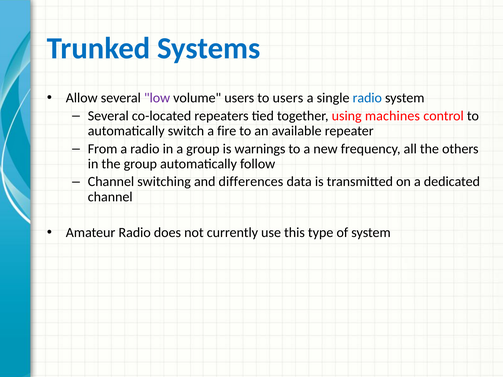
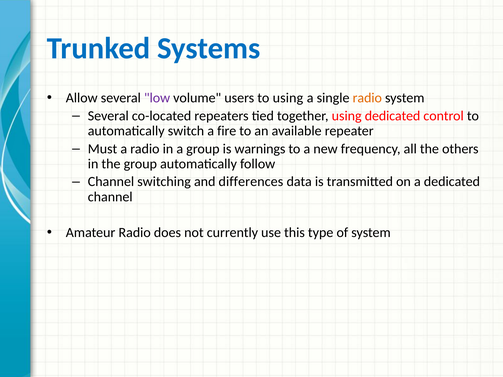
to users: users -> using (288, 98)
radio colour: blue -> orange (367, 98)
using machines: machines -> dedicated (393, 116)
From: From -> Must (103, 149)
